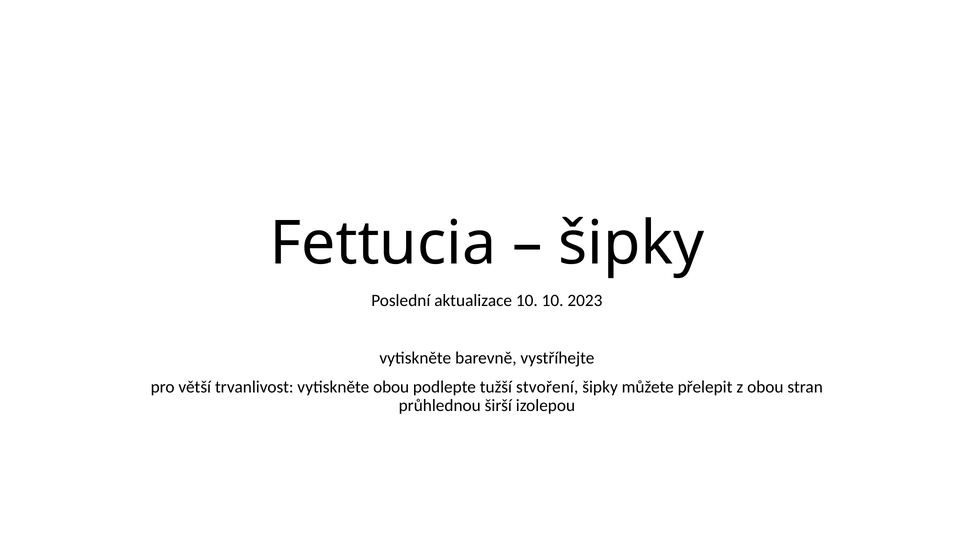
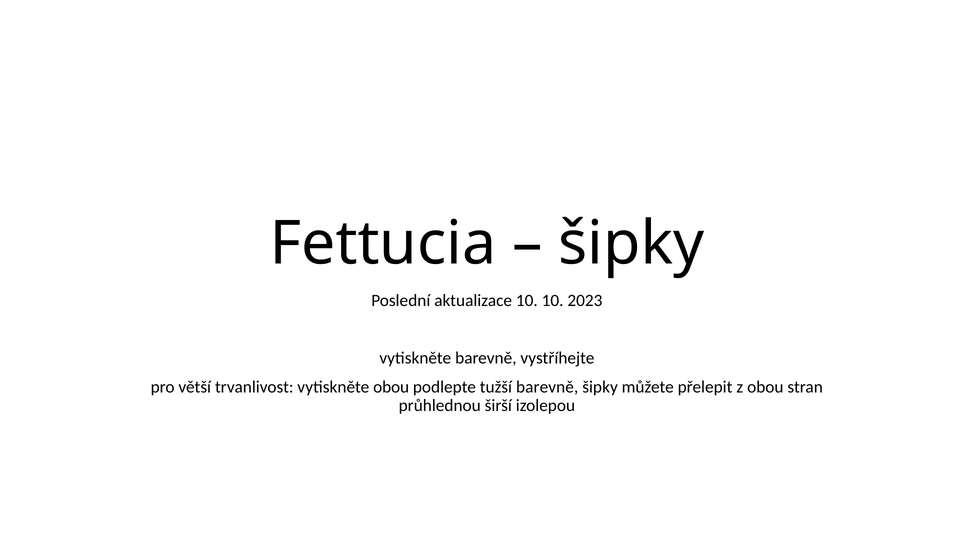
tužší stvoření: stvoření -> barevně (547, 387)
